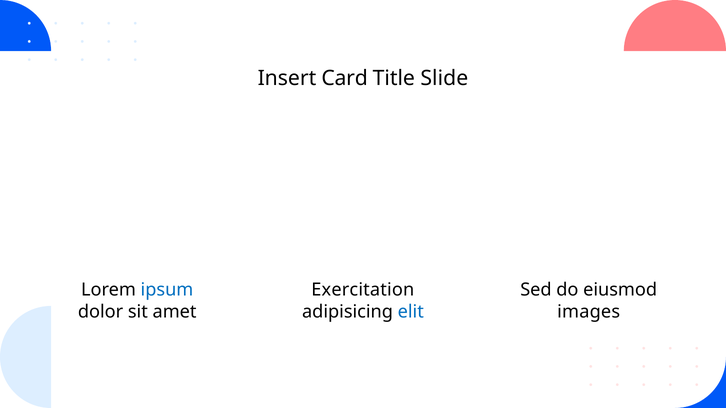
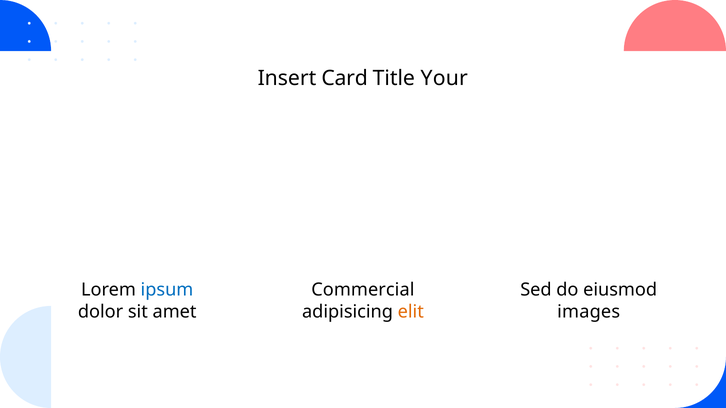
Slide: Slide -> Your (444, 78)
Exercitation: Exercitation -> Commercial (363, 290)
elit colour: blue -> orange (411, 312)
